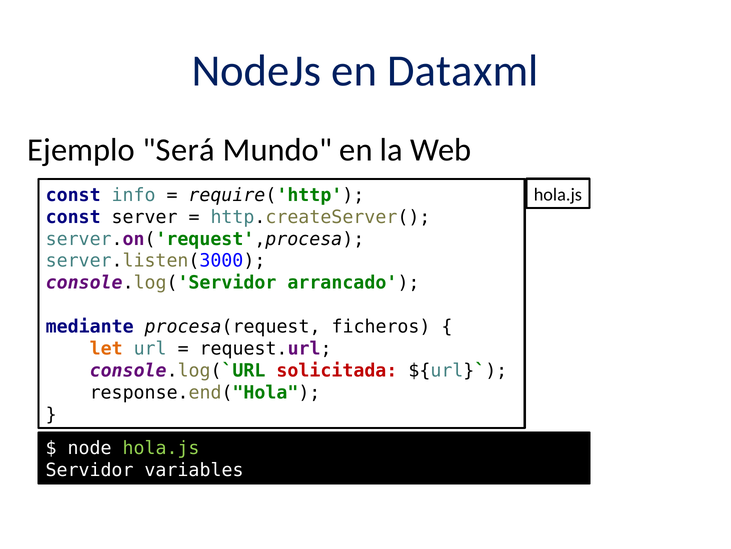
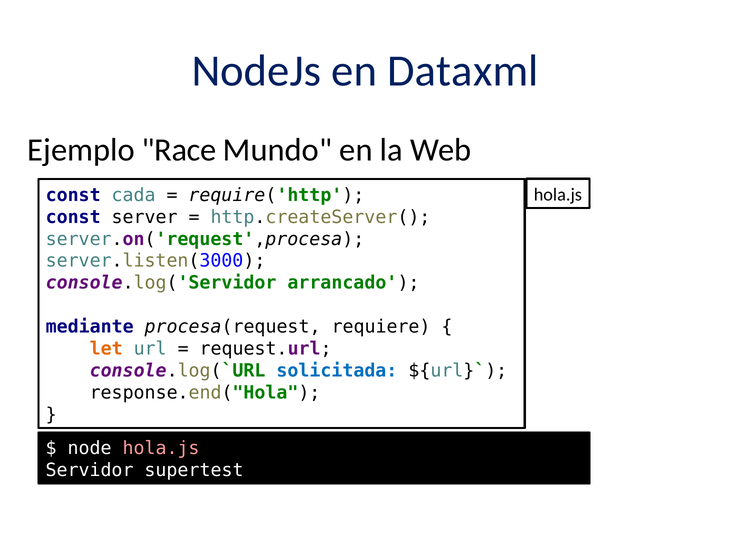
Será: Será -> Race (179, 150)
info: info -> cada (134, 195)
ficheros: ficheros -> requiere (381, 326)
solicitada colour: red -> blue (337, 370)
hola.js colour: light green -> pink (161, 448)
variables: variables -> supertest (194, 470)
